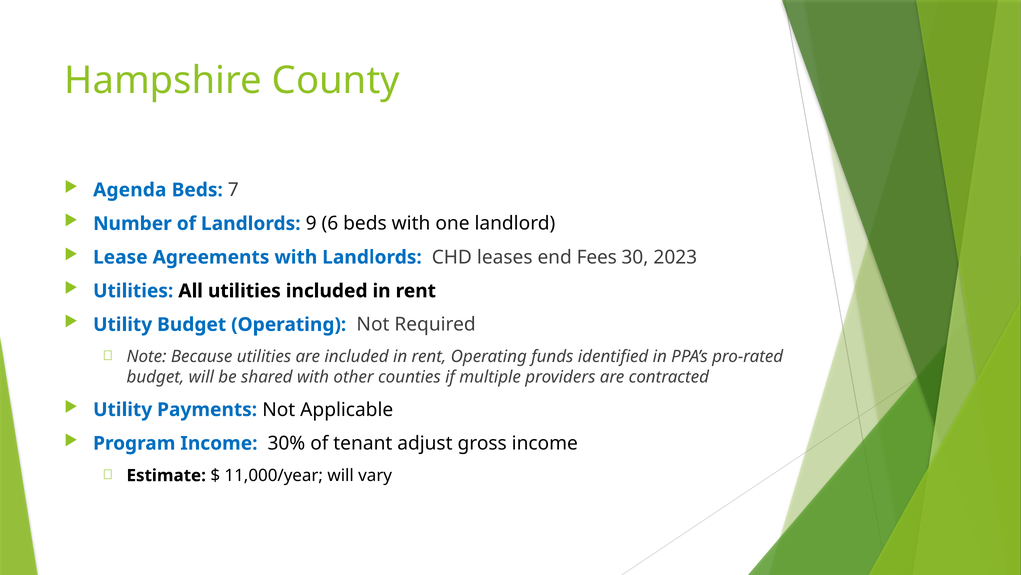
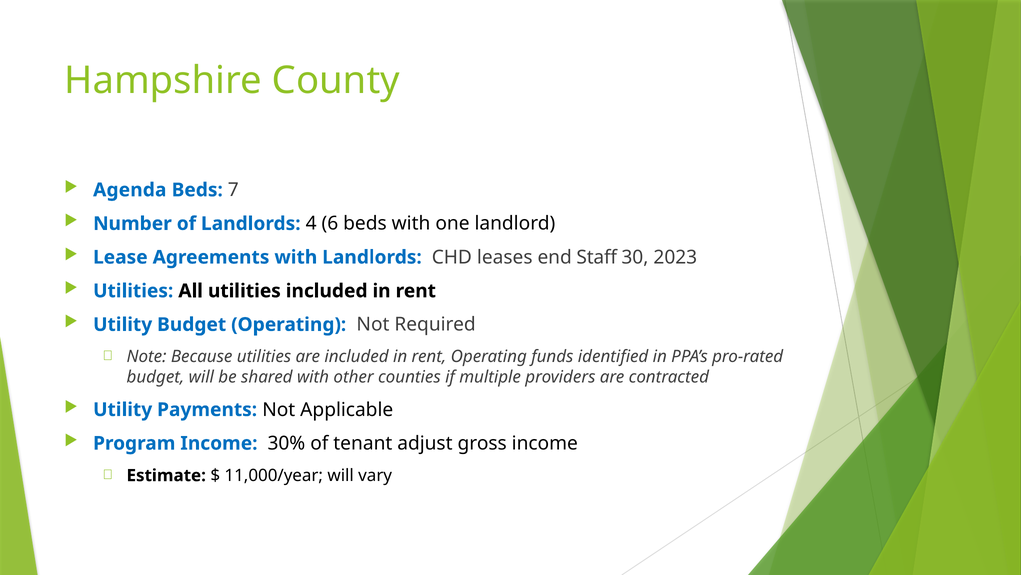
9: 9 -> 4 (311, 223)
Fees: Fees -> Staff (597, 257)
